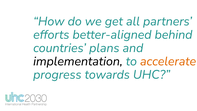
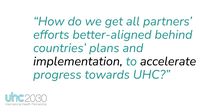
accelerate colour: orange -> black (168, 61)
